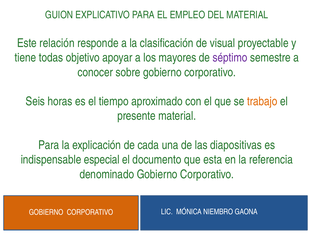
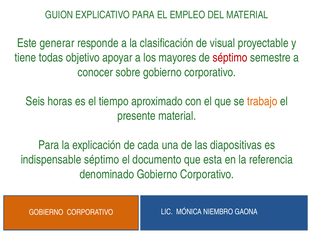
relación: relación -> generar (57, 43)
séptimo colour: purple -> red (230, 58)
indispensable especial: especial -> séptimo (102, 159)
